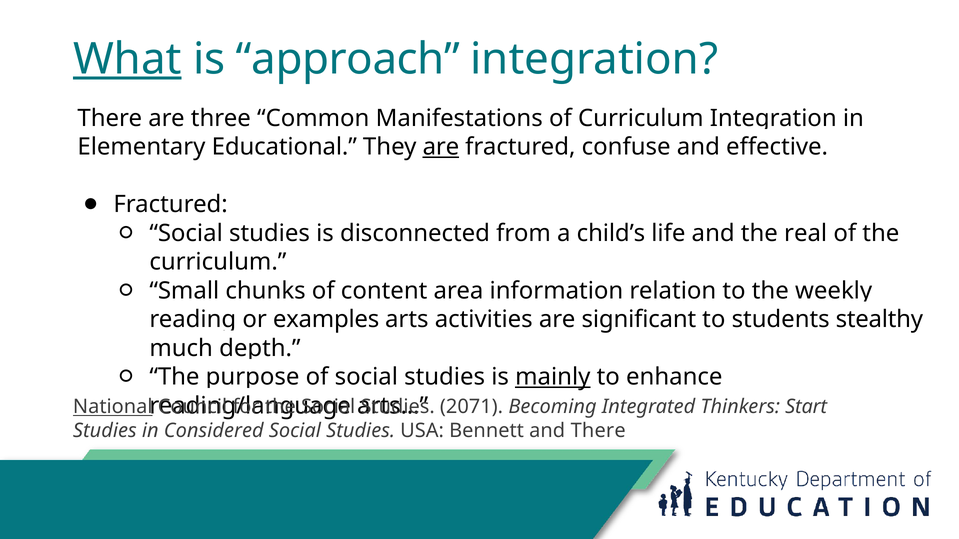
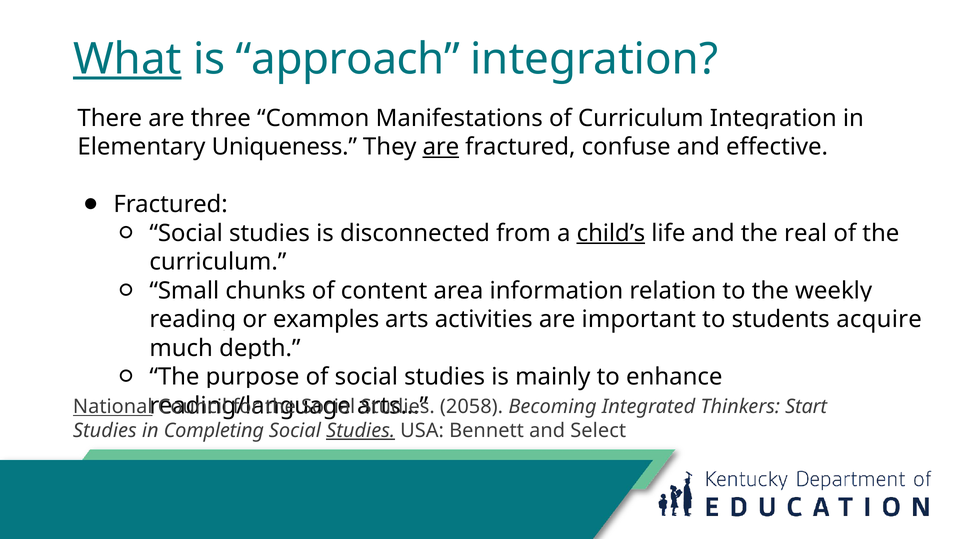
Educational: Educational -> Uniqueness (284, 147)
child’s underline: none -> present (611, 233)
significant: significant -> important (639, 320)
stealthy: stealthy -> acquire (879, 320)
mainly underline: present -> none (553, 377)
2071: 2071 -> 2058 (472, 407)
Considered: Considered -> Completing (214, 431)
Studies underline: none -> present (361, 431)
and There: There -> Select (598, 431)
